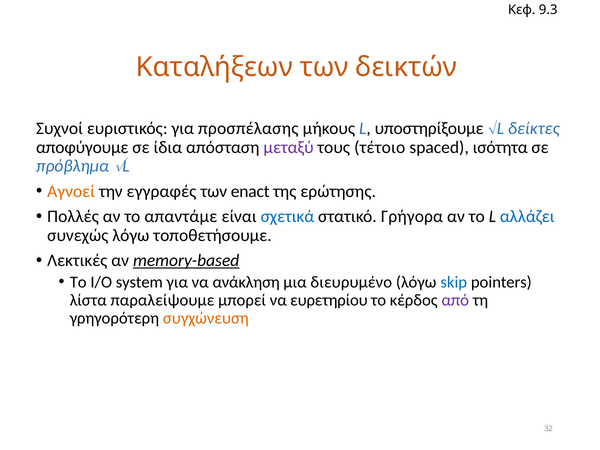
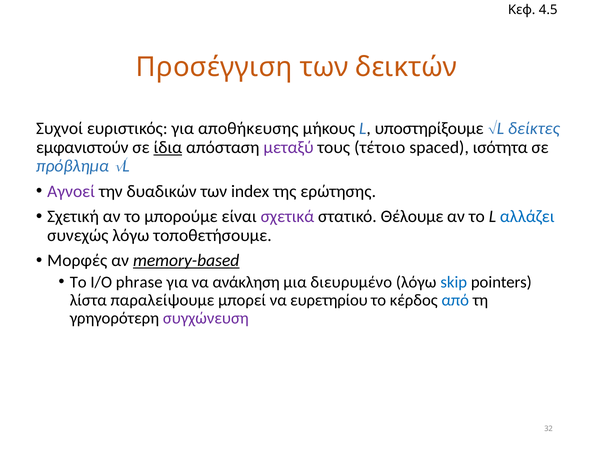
9.3: 9.3 -> 4.5 (548, 10)
Καταλήξεων: Καταλήξεων -> Προσέγγιση (214, 67)
προσπέλασης: προσπέλασης -> αποθήκευσης (248, 128)
αποφύγουμε: αποφύγουμε -> εμφανιστούν (82, 147)
ίδια underline: none -> present (168, 147)
Αγνοεί colour: orange -> purple (71, 191)
εγγραφές: εγγραφές -> δυαδικών (162, 191)
enact: enact -> index (250, 191)
Πολλές: Πολλές -> Σχετική (73, 216)
απαντάμε: απαντάμε -> μπορούμε (181, 216)
σχετικά colour: blue -> purple (287, 216)
Γρήγορα: Γρήγορα -> Θέλουμε (412, 216)
Λεκτικές: Λεκτικές -> Μορφές (77, 261)
system: system -> phrase (139, 282)
από colour: purple -> blue (455, 300)
συγχώνευση colour: orange -> purple (206, 318)
